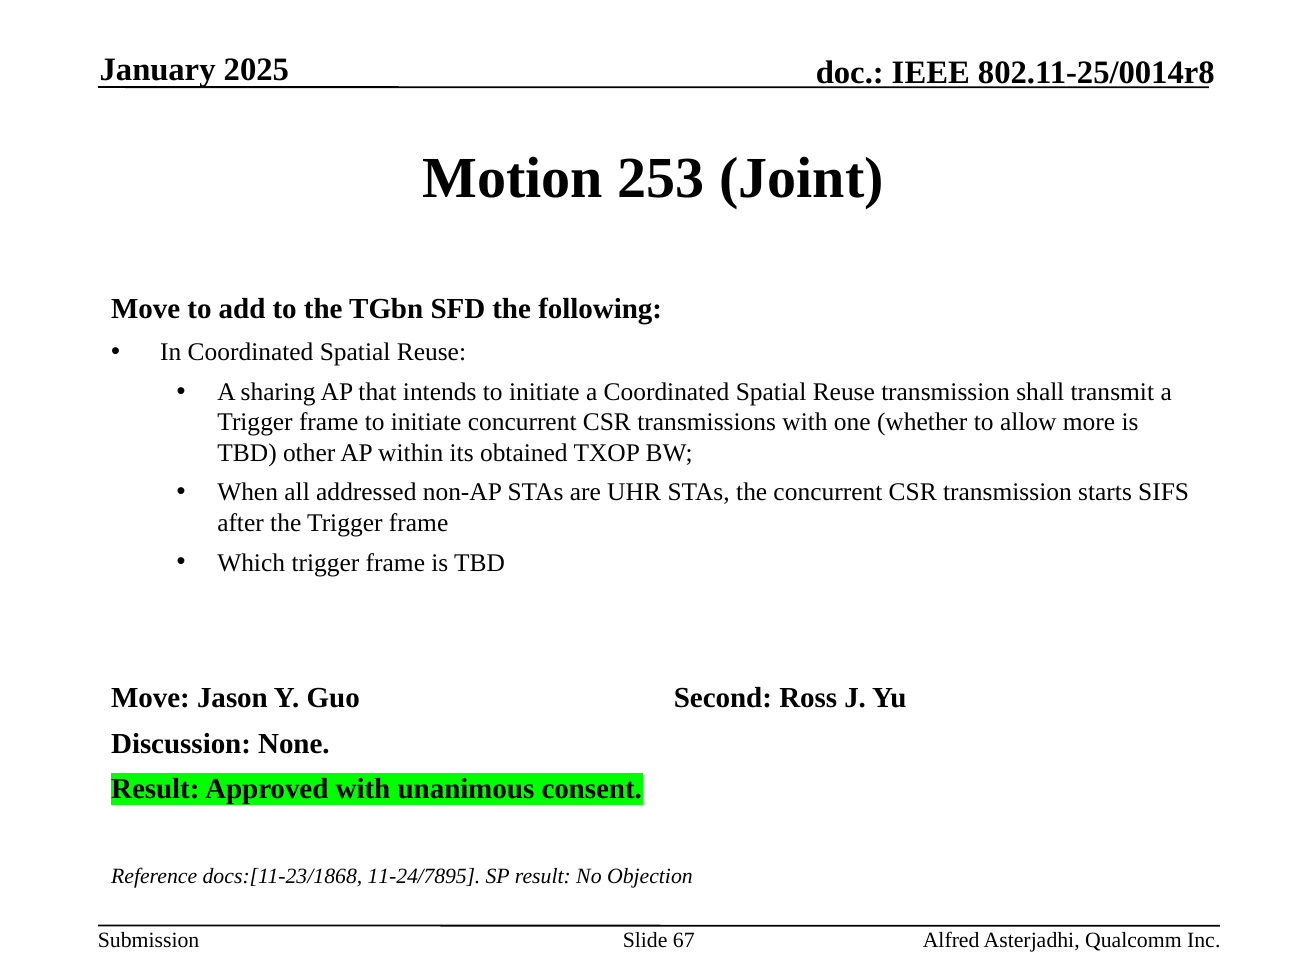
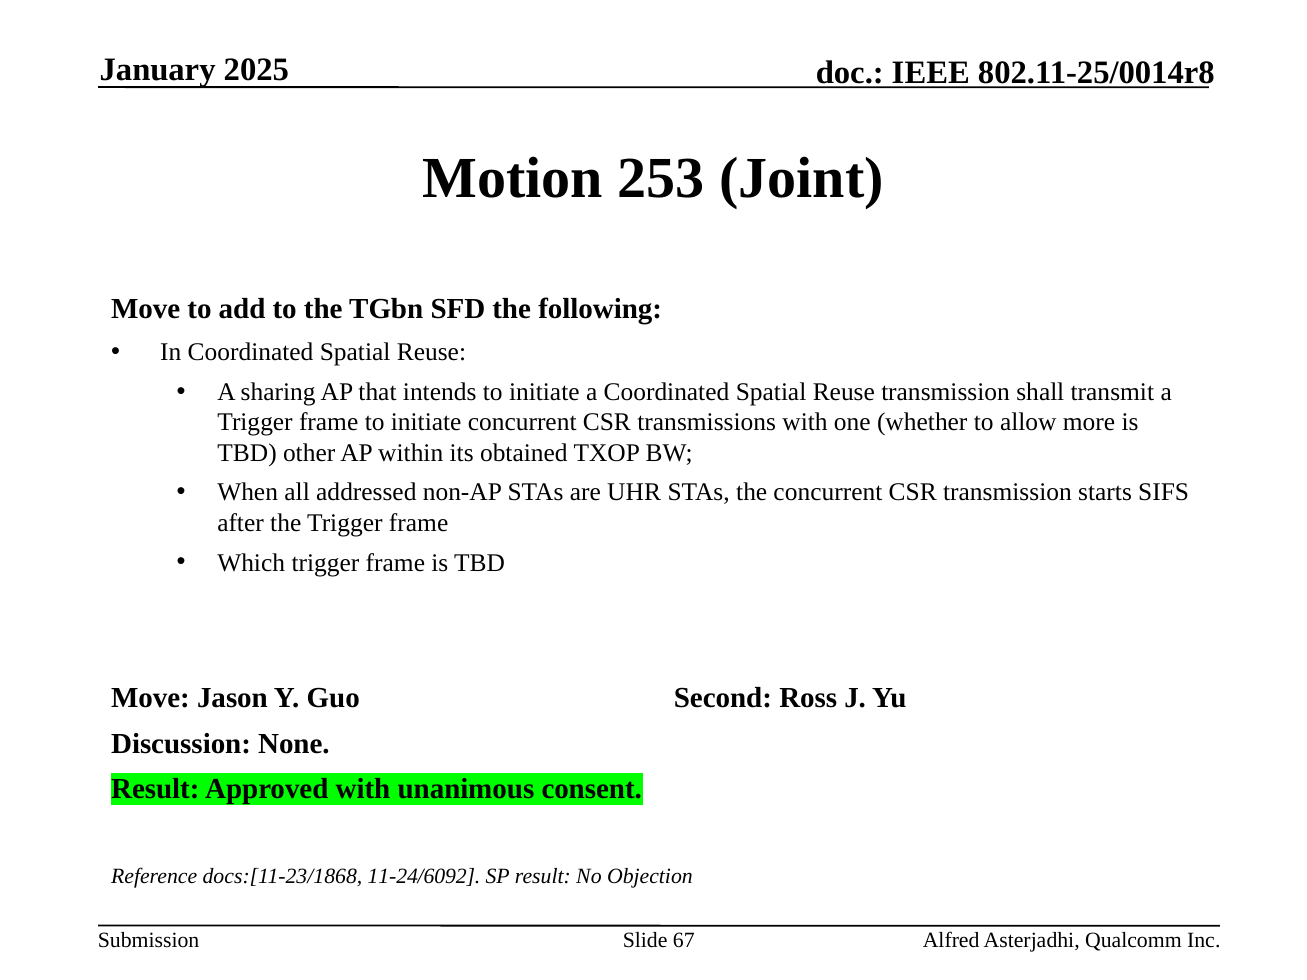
11-24/7895: 11-24/7895 -> 11-24/6092 (424, 876)
